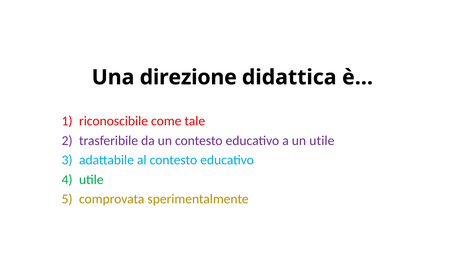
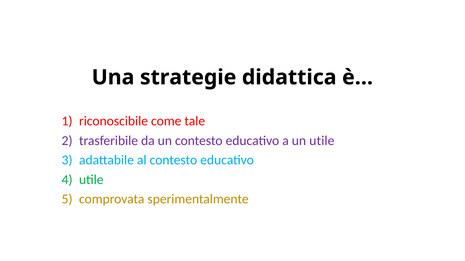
direzione: direzione -> strategie (188, 78)
